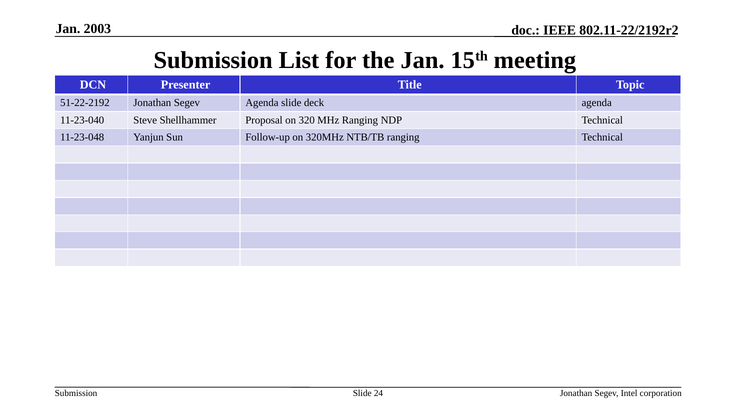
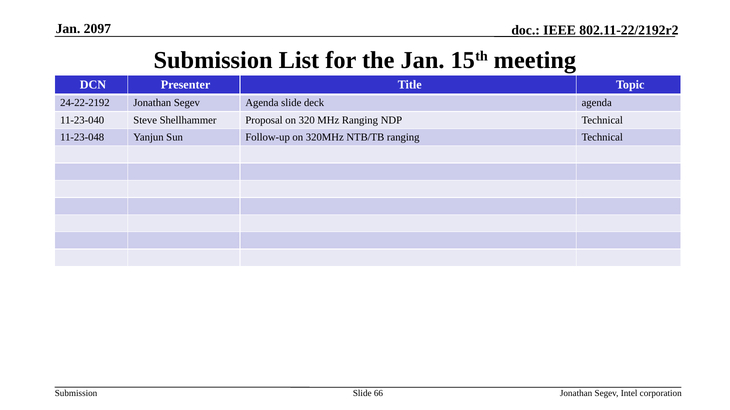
2003: 2003 -> 2097 (97, 29)
51-22-2192: 51-22-2192 -> 24-22-2192 (85, 103)
24: 24 -> 66 (378, 394)
